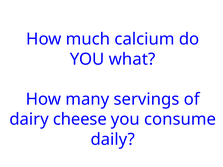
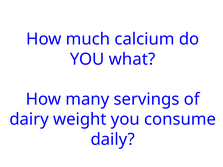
cheese: cheese -> weight (80, 119)
